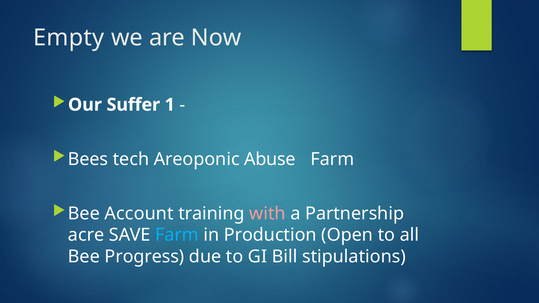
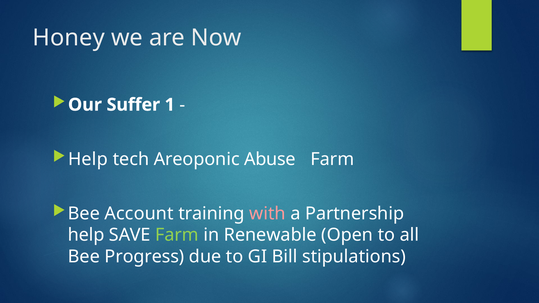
Empty: Empty -> Honey (69, 38)
Bees: Bees -> Help (88, 159)
acre: acre -> help (86, 235)
Farm colour: light blue -> light green (177, 235)
Production: Production -> Renewable (270, 235)
